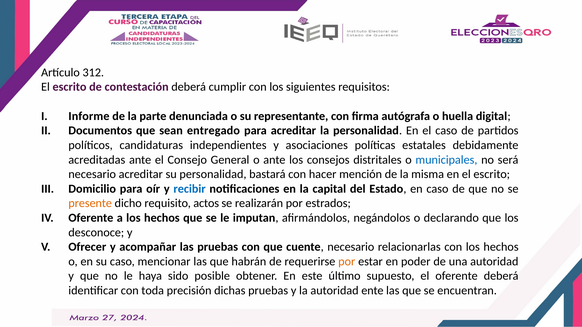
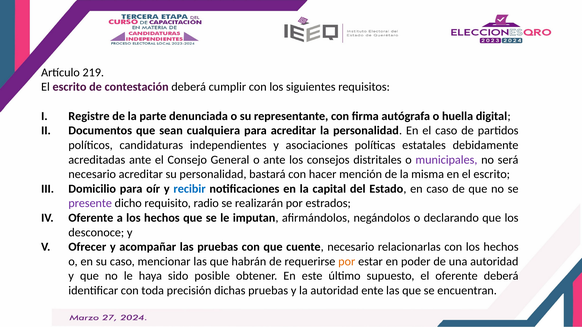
312: 312 -> 219 (93, 73)
Informe: Informe -> Registre (89, 116)
entregado: entregado -> cualquiera (213, 131)
municipales colour: blue -> purple (446, 160)
presente colour: orange -> purple (90, 204)
actos: actos -> radio (206, 204)
